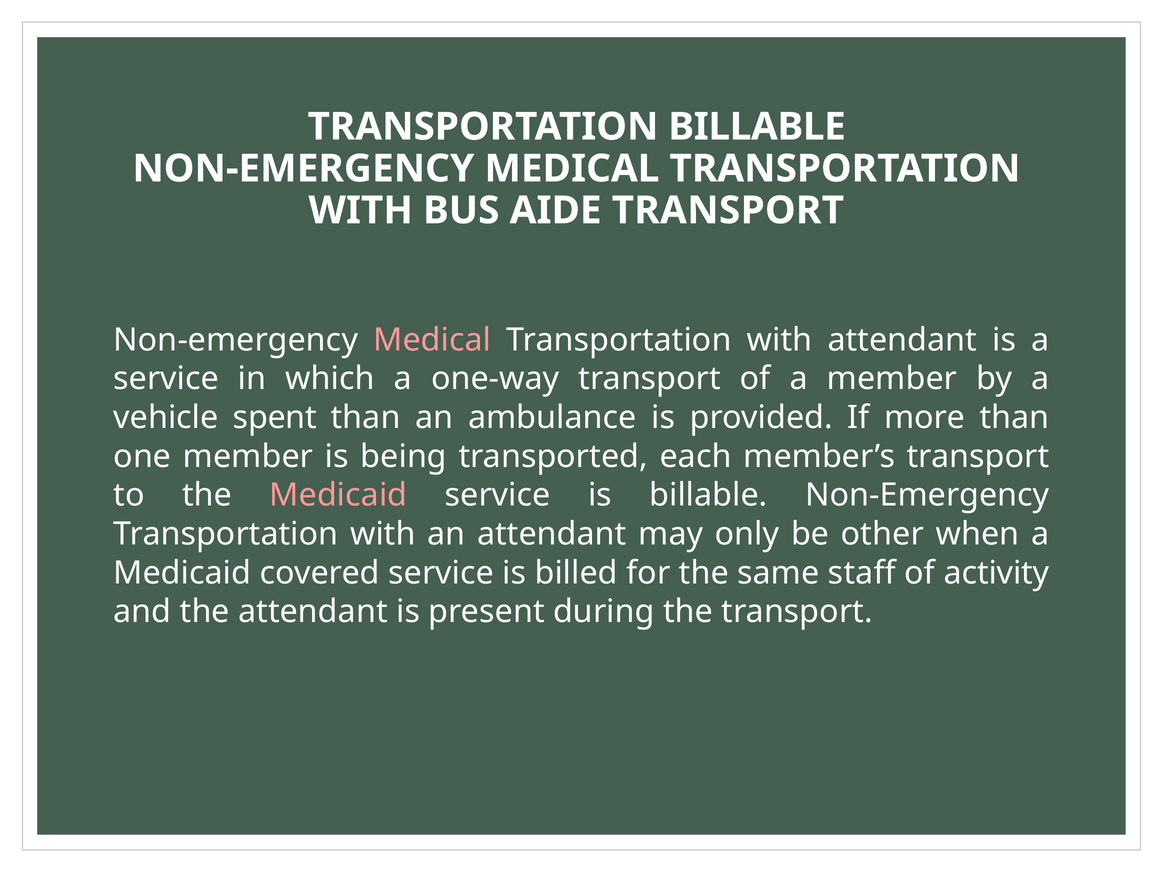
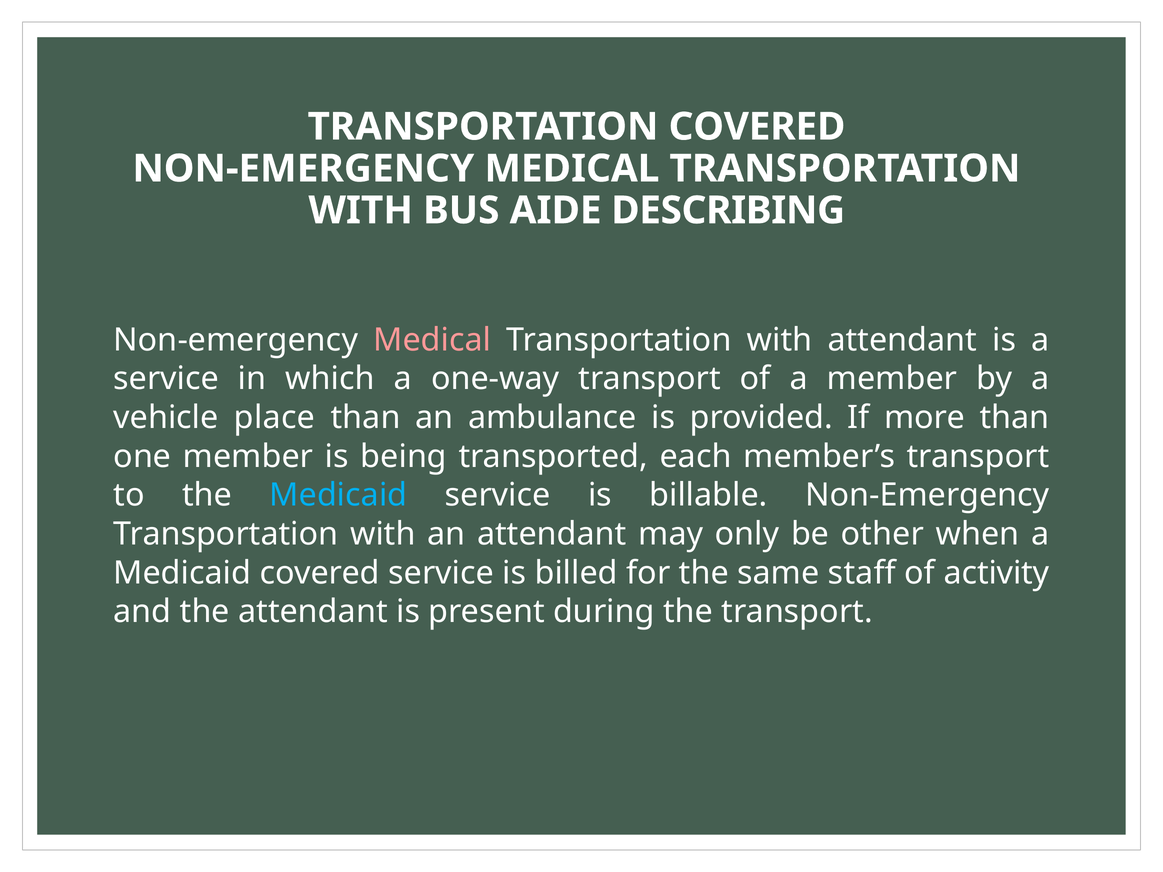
TRANSPORTATION BILLABLE: BILLABLE -> COVERED (757, 127)
AIDE TRANSPORT: TRANSPORT -> DESCRIBING (728, 211)
spent: spent -> place (274, 418)
Medicaid colour: pink -> light blue (338, 495)
